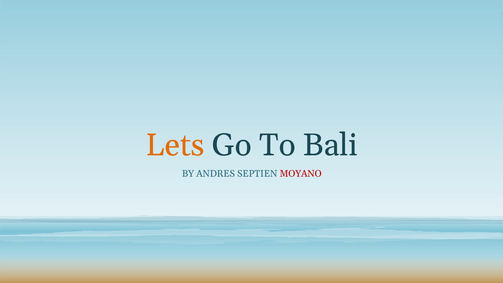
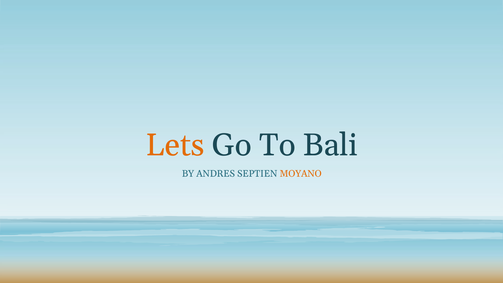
MOYANO colour: red -> orange (301, 174)
